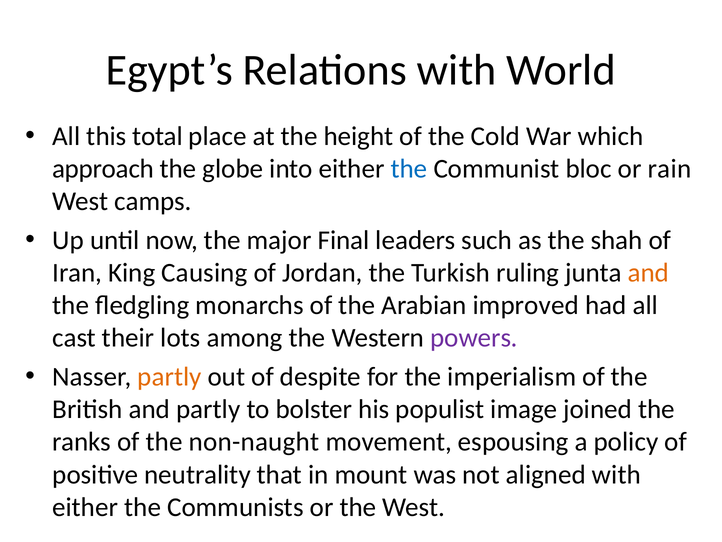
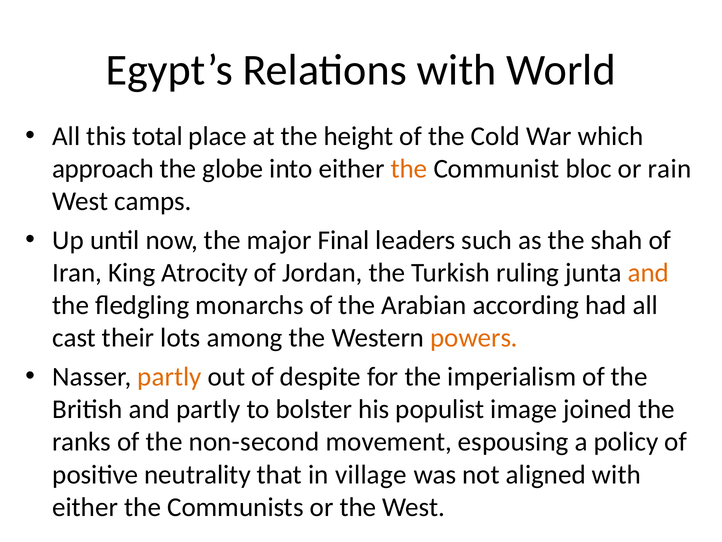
the colour: blue -> orange (409, 169)
Causing: Causing -> Atrocity (205, 273)
improved: improved -> according (526, 305)
powers colour: purple -> orange (474, 338)
non-naught: non-naught -> non-second (254, 442)
mount: mount -> village (371, 474)
